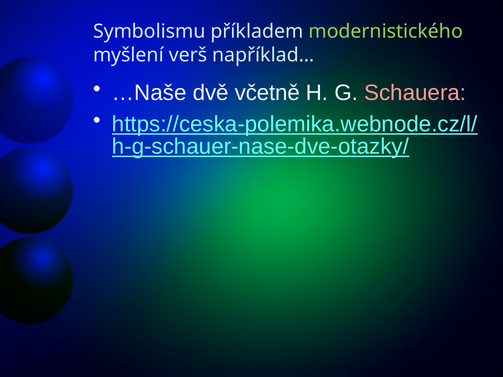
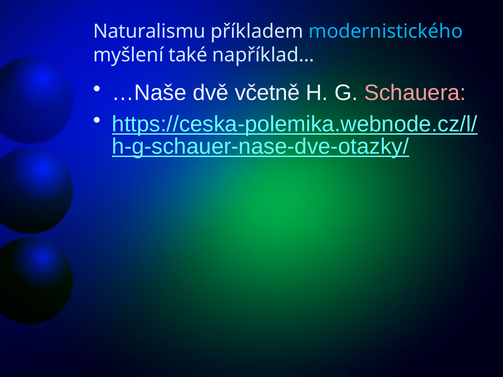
Symbolismu: Symbolismu -> Naturalismu (149, 32)
modernistického colour: light green -> light blue (386, 32)
verš: verš -> také (188, 55)
